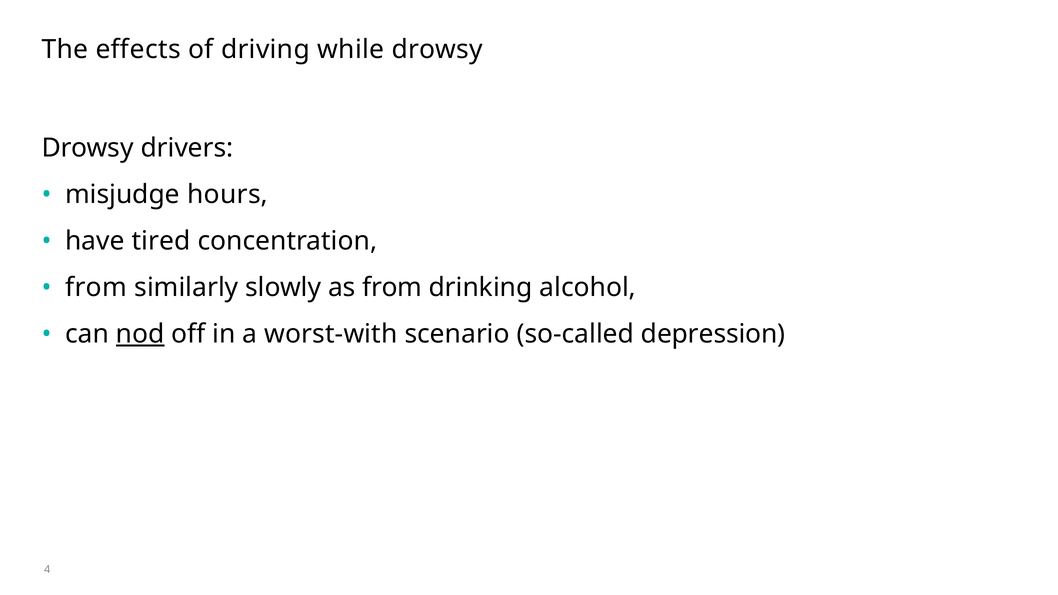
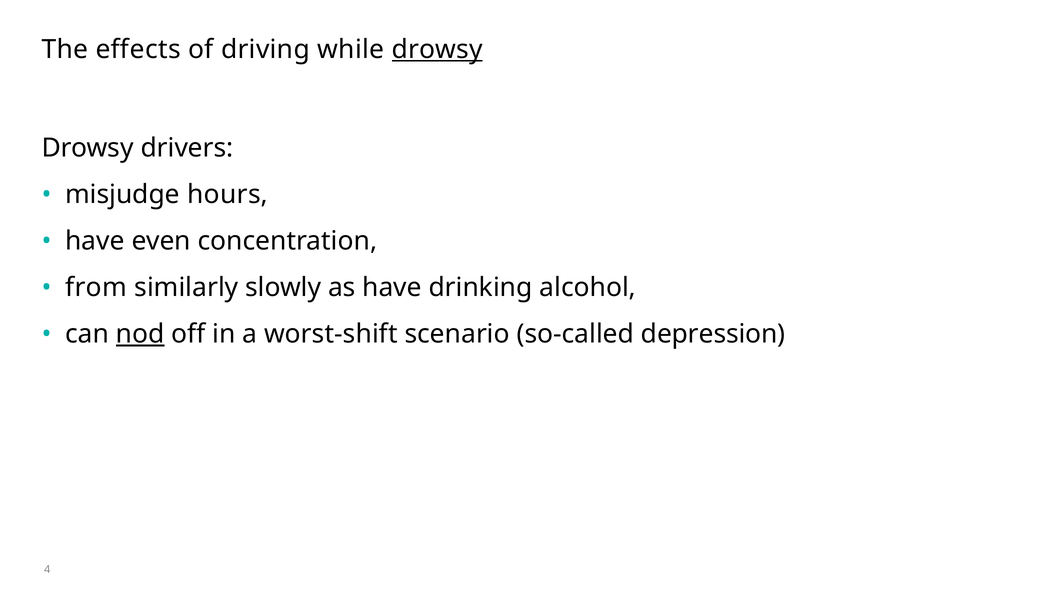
drowsy underline: none -> present (437, 49)
tired: tired -> even (161, 241)
as from: from -> have (392, 288)
worst-with: worst-with -> worst-shift (331, 334)
